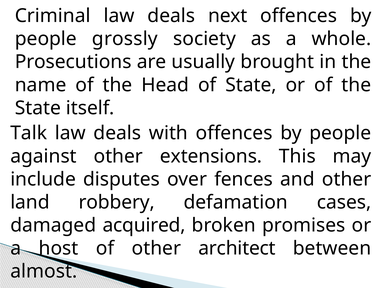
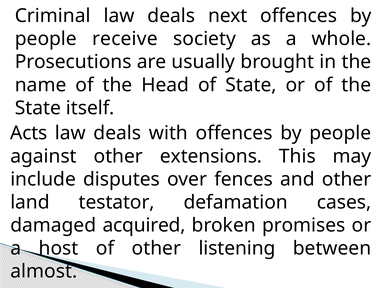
grossly: grossly -> receive (125, 39)
Talk: Talk -> Acts (29, 133)
robbery: robbery -> testator (117, 203)
architect: architect -> listening (237, 249)
